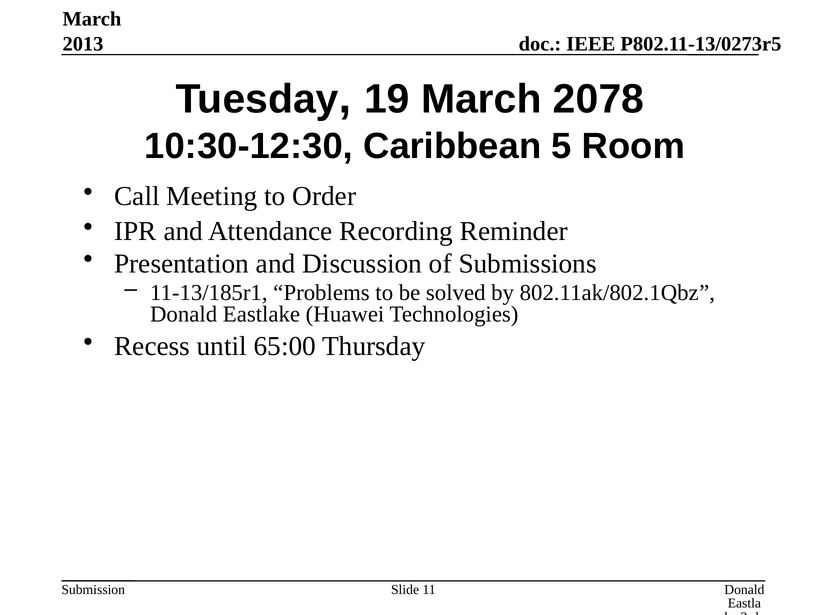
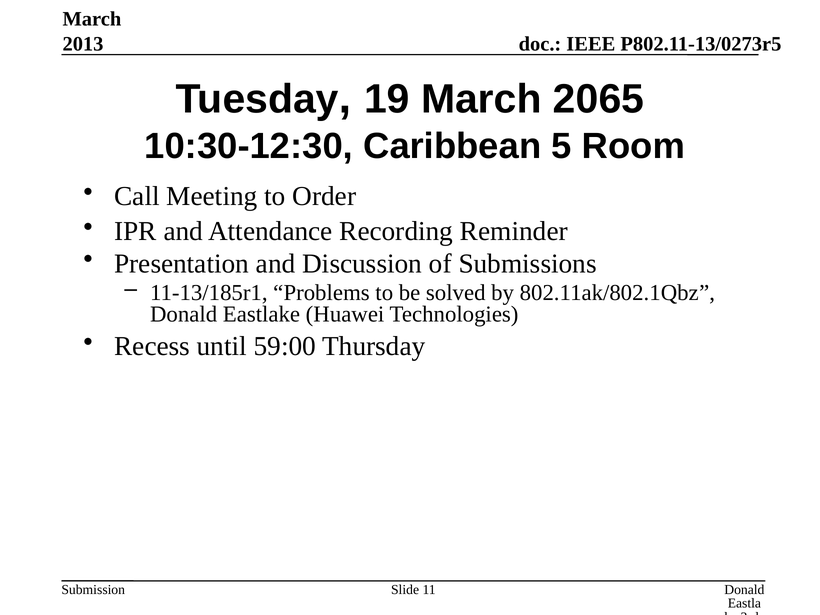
2078: 2078 -> 2065 (599, 99)
65:00: 65:00 -> 59:00 (285, 346)
